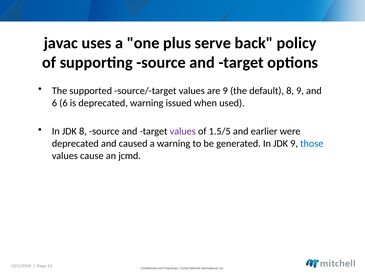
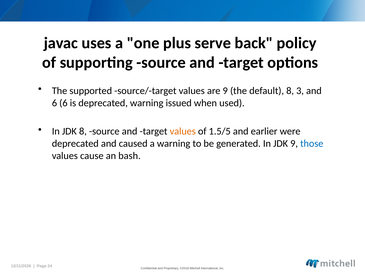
8 9: 9 -> 3 (300, 91)
values colour: purple -> orange (183, 131)
jcmd: jcmd -> bash (129, 156)
